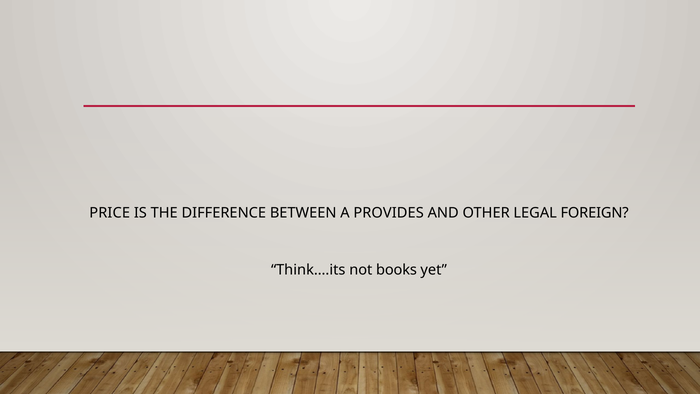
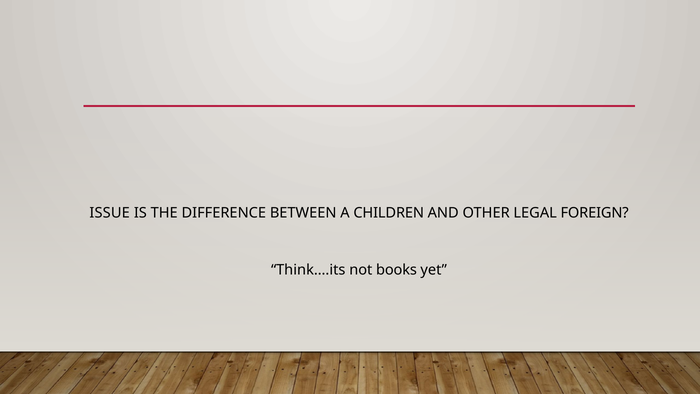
PRICE: PRICE -> ISSUE (110, 213)
PROVIDES: PROVIDES -> CHILDREN (389, 213)
